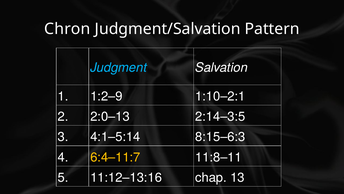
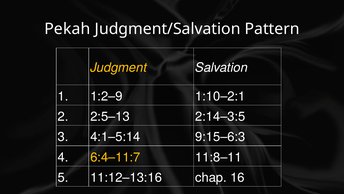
Chron: Chron -> Pekah (67, 29)
Judgment colour: light blue -> yellow (119, 67)
2:0–13: 2:0–13 -> 2:5–13 (110, 116)
8:15–6:3: 8:15–6:3 -> 9:15–6:3 (220, 137)
13: 13 -> 16 (237, 177)
